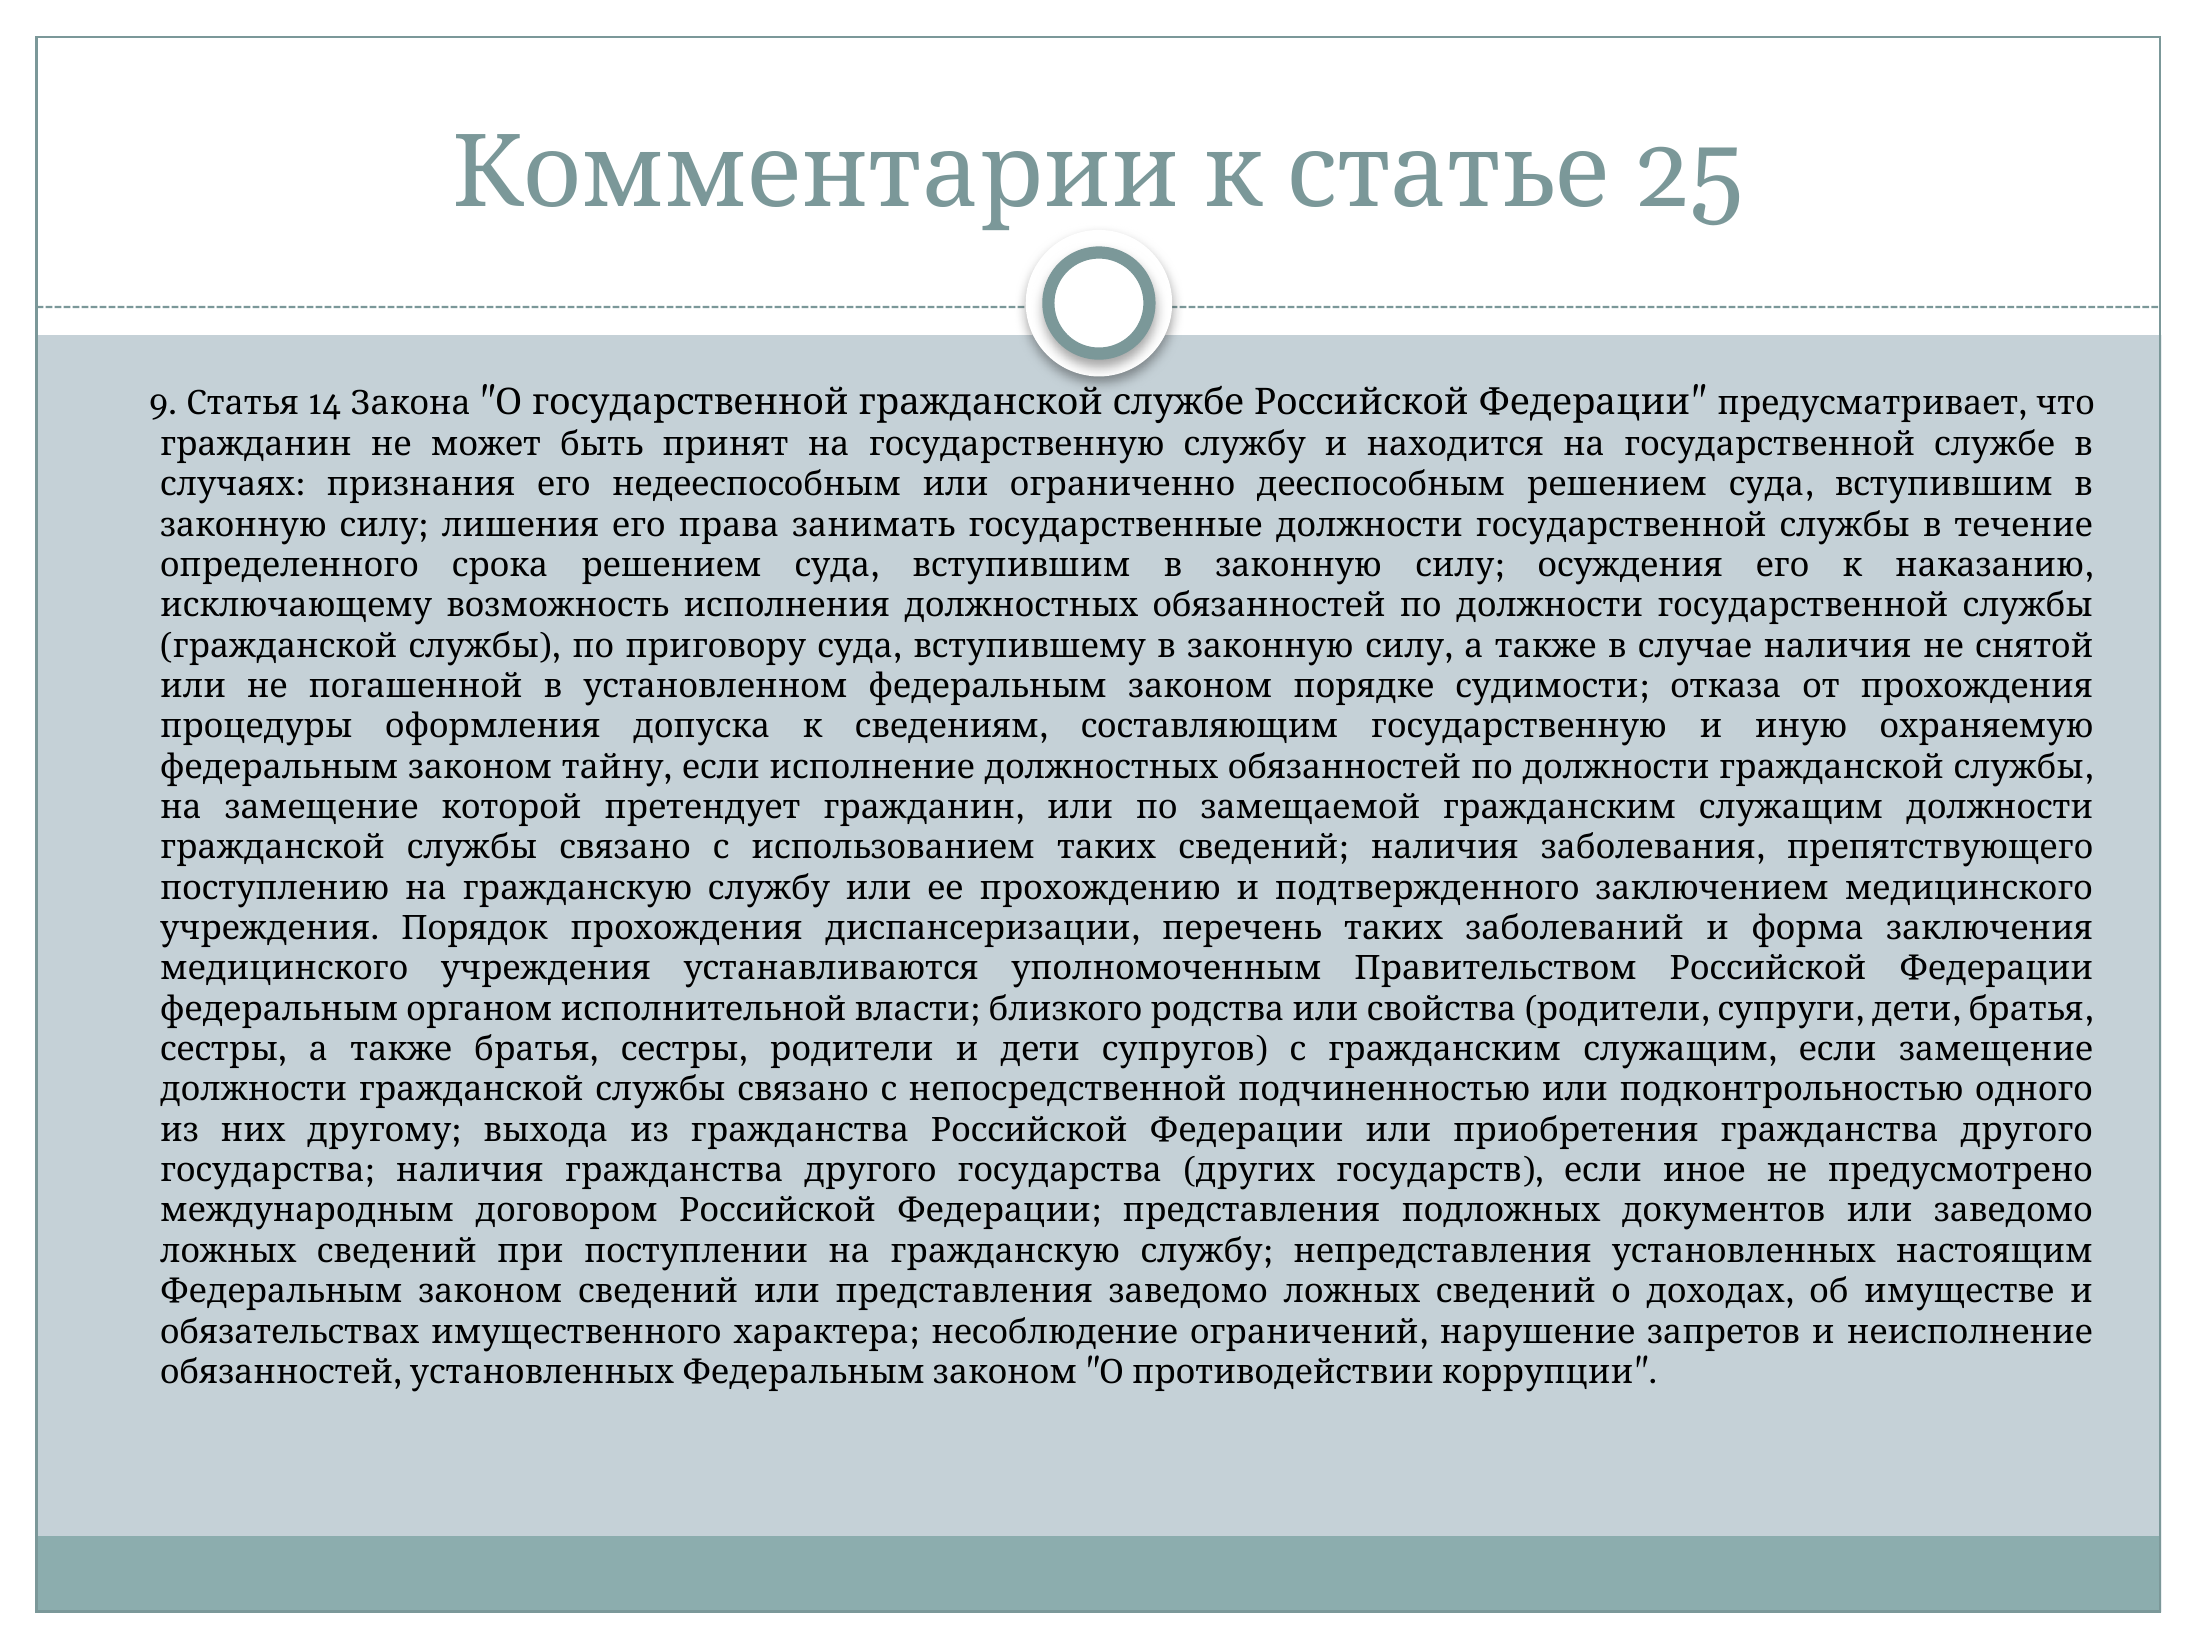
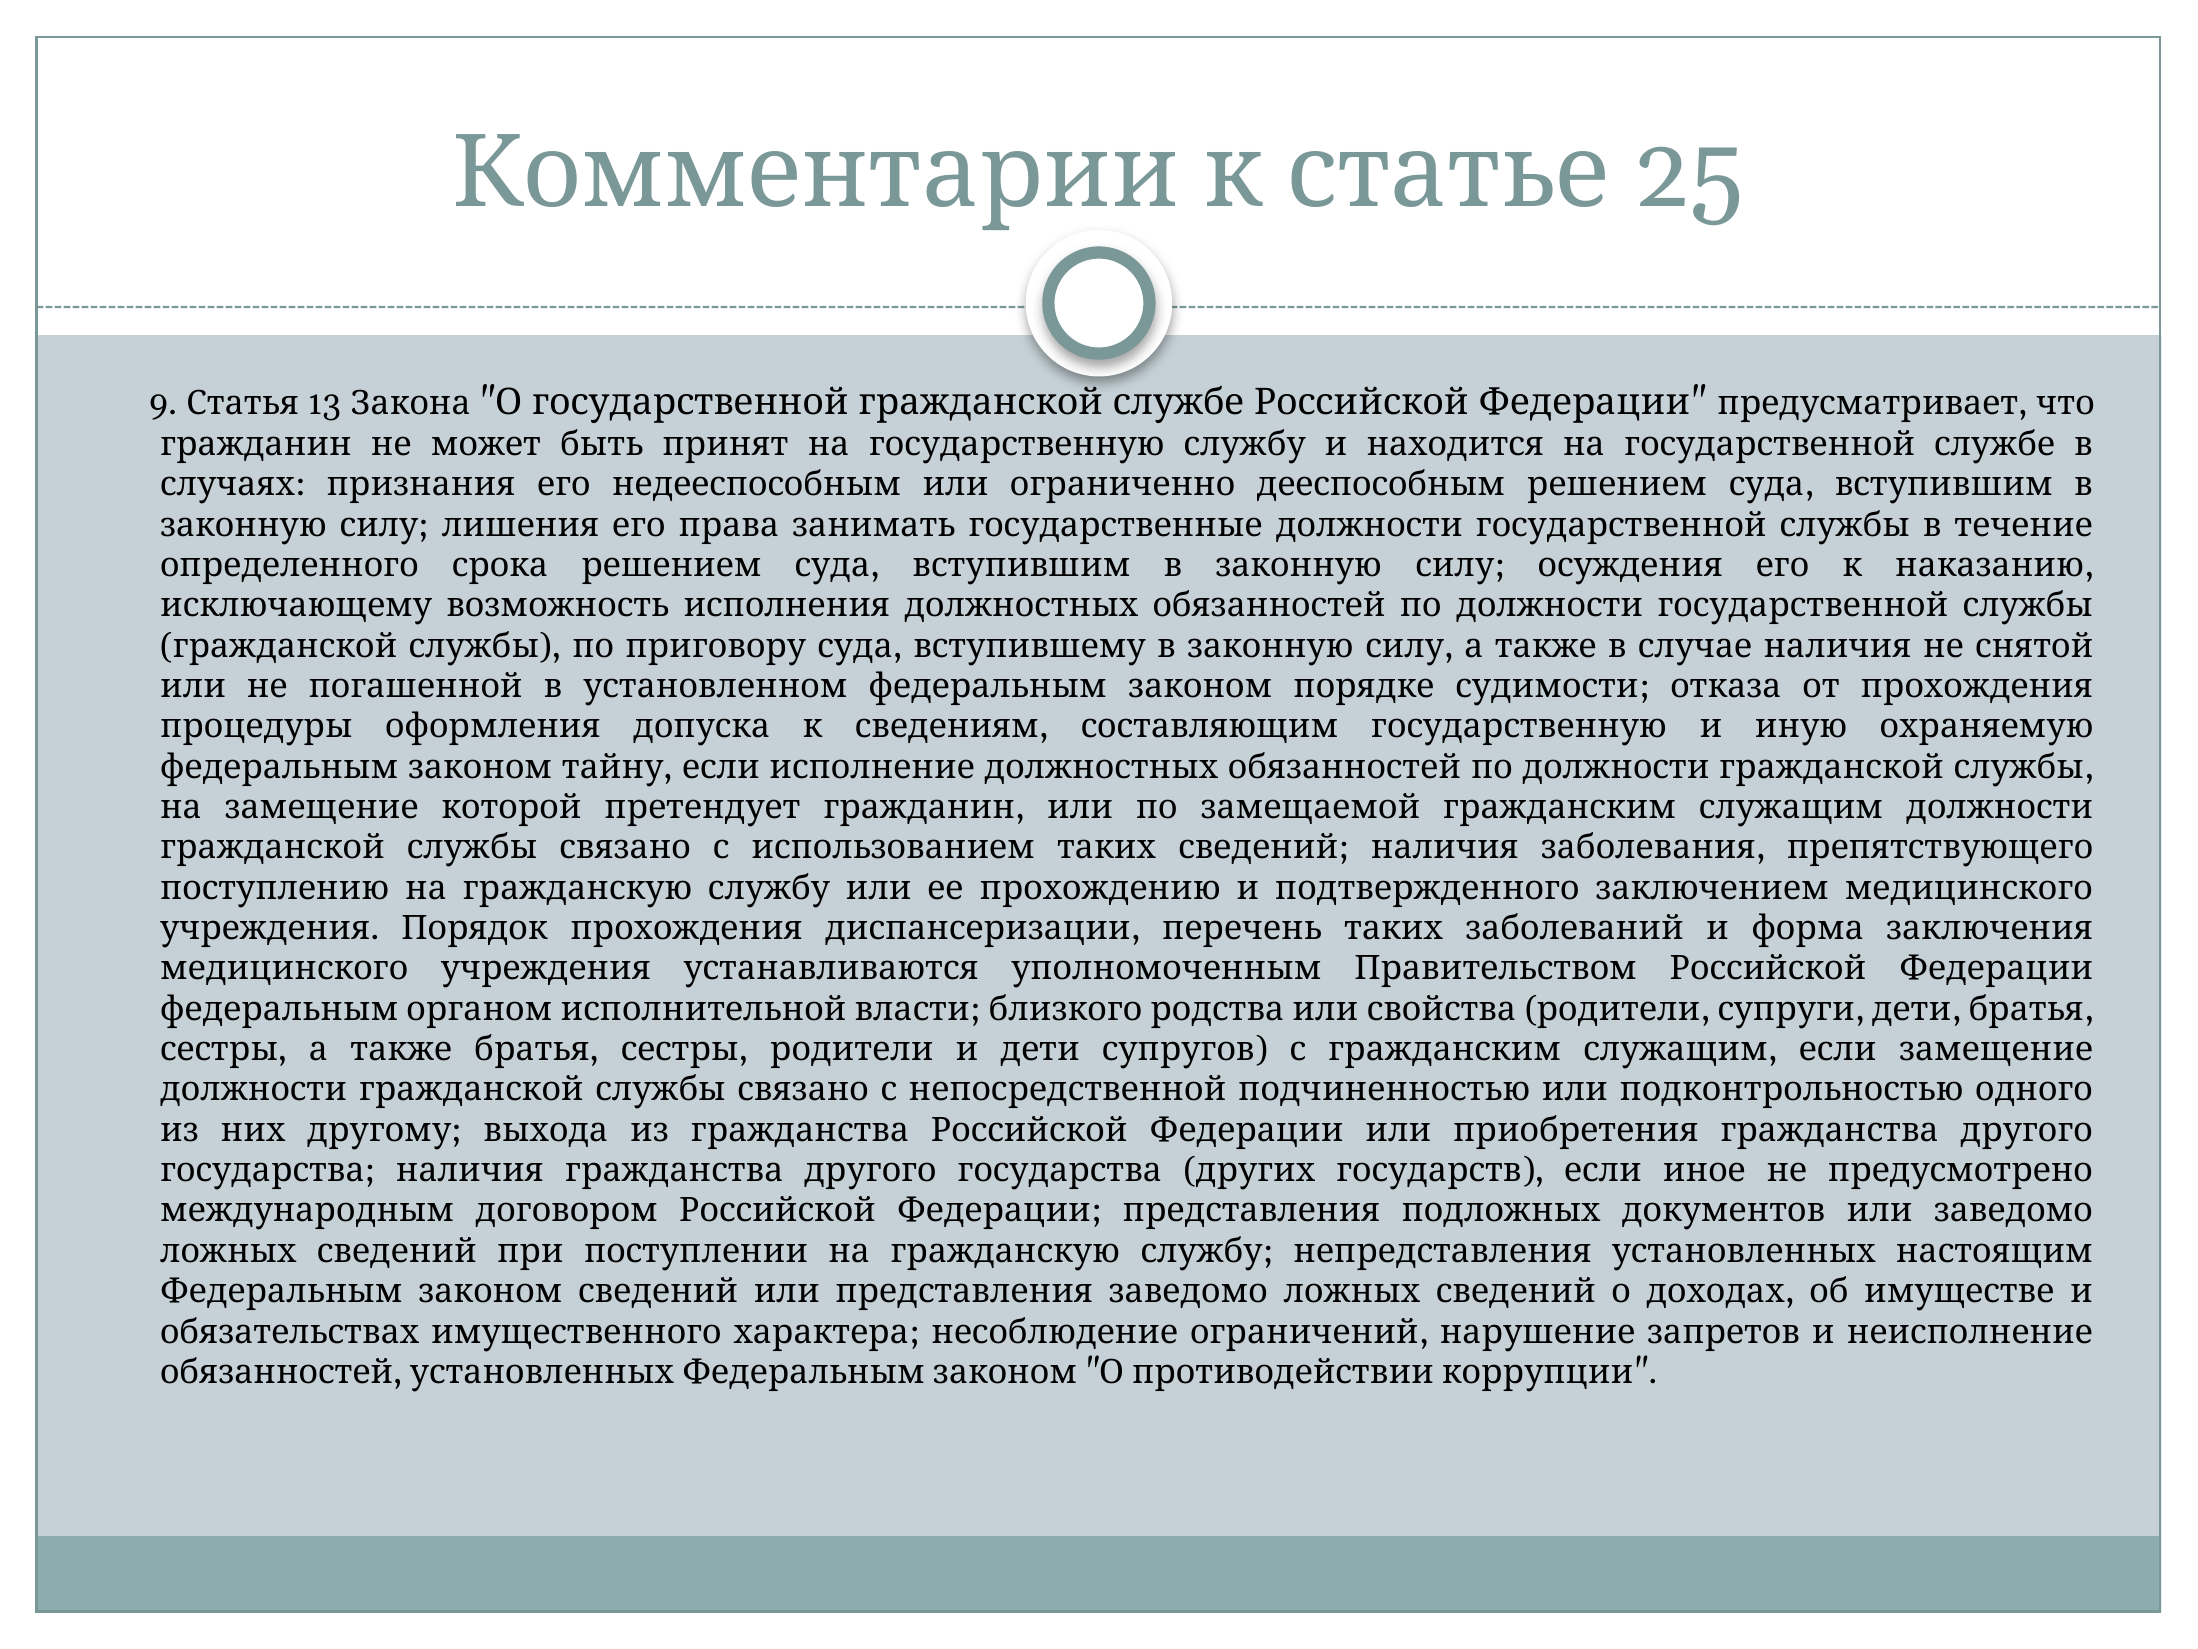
14: 14 -> 13 (324, 403)
